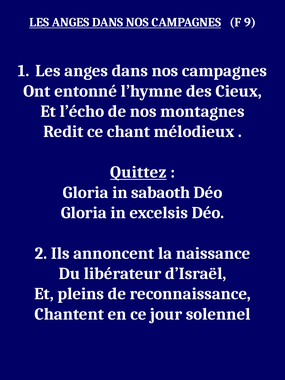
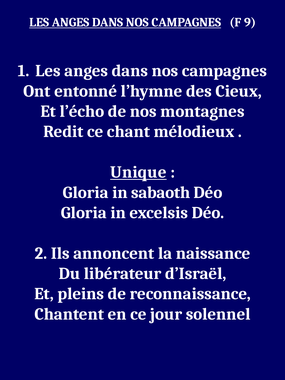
Quittez: Quittez -> Unique (138, 172)
